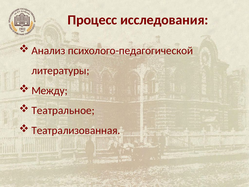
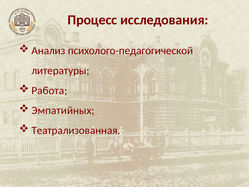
Между: Между -> Работа (49, 90)
Театральное: Театральное -> Эмпатийных (63, 110)
